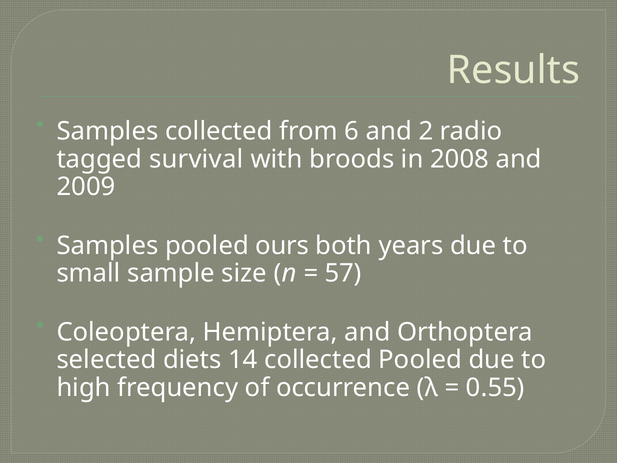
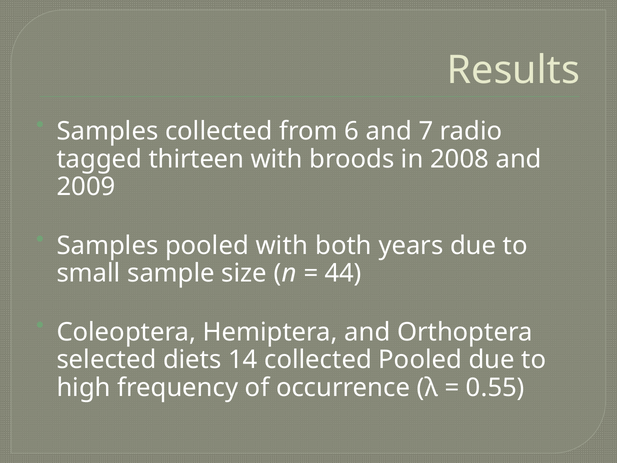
2: 2 -> 7 (426, 131)
survival: survival -> thirteen (196, 159)
pooled ours: ours -> with (282, 245)
57: 57 -> 44 (343, 273)
